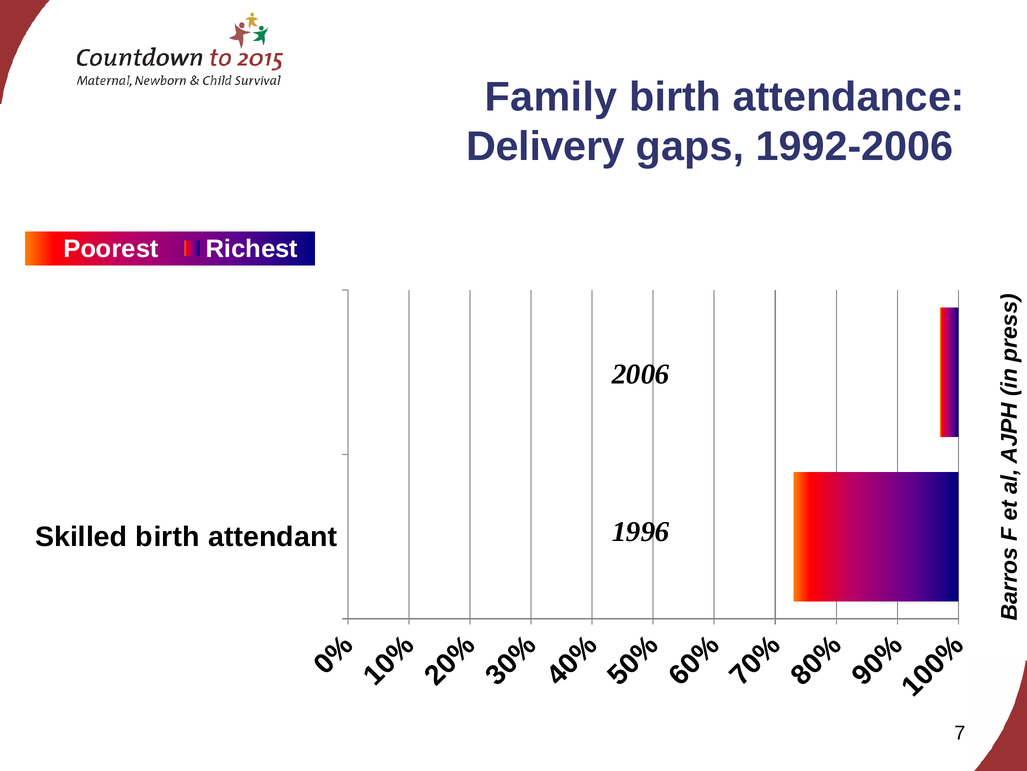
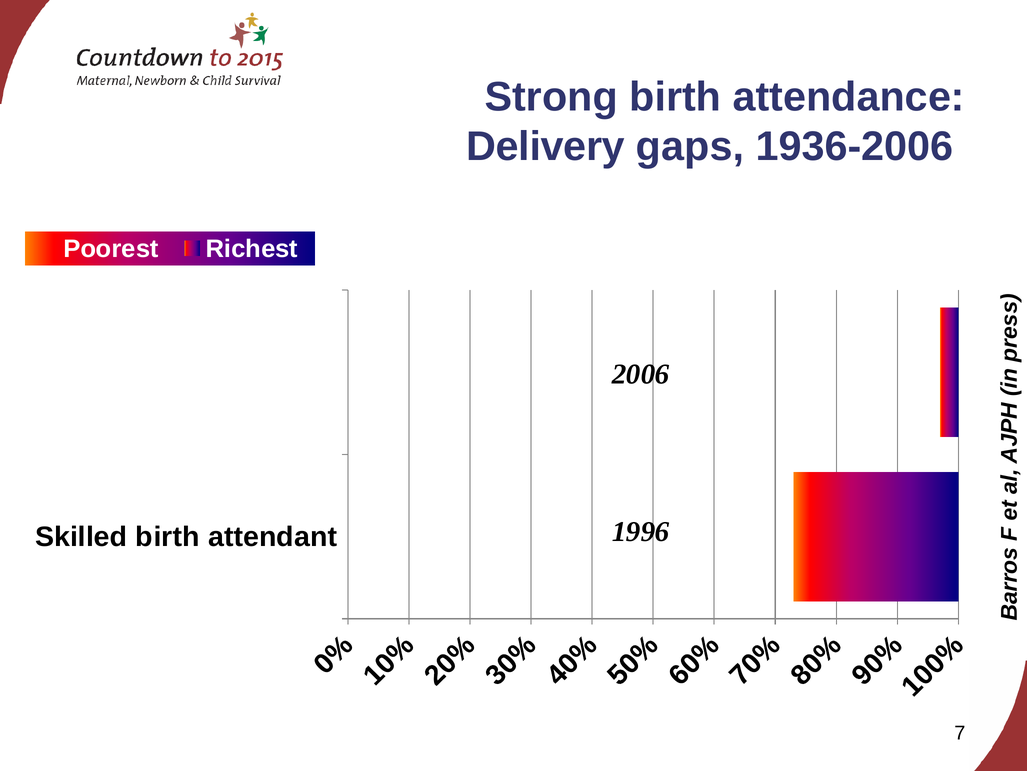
Family: Family -> Strong (551, 97)
1992-2006: 1992-2006 -> 1936-2006 (855, 147)
